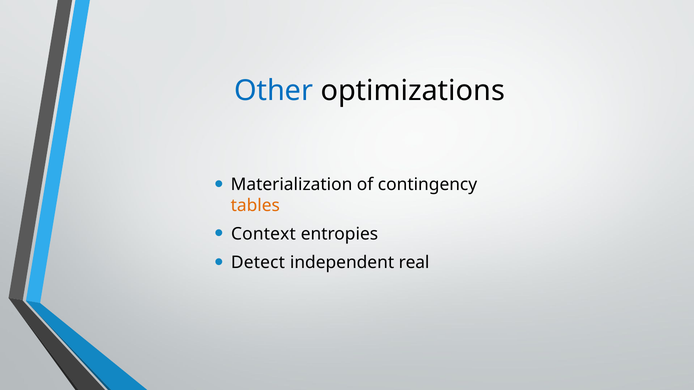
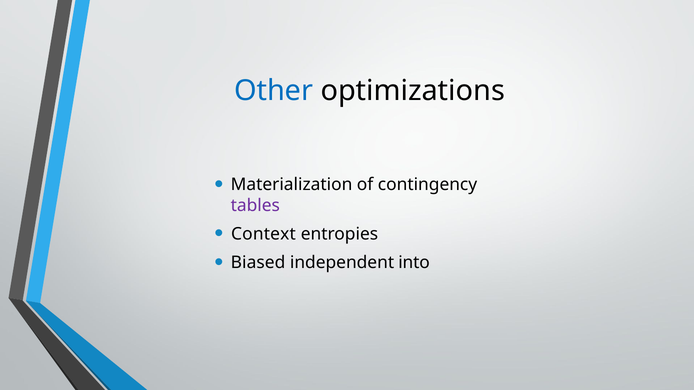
tables colour: orange -> purple (255, 206)
Detect: Detect -> Biased (258, 263)
real: real -> into (414, 263)
